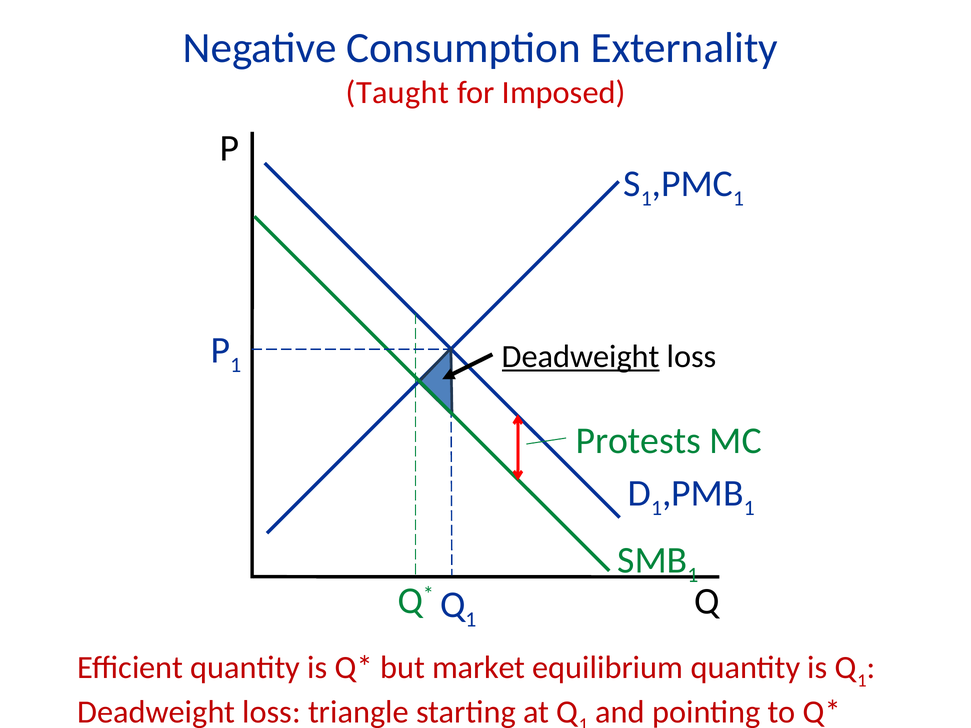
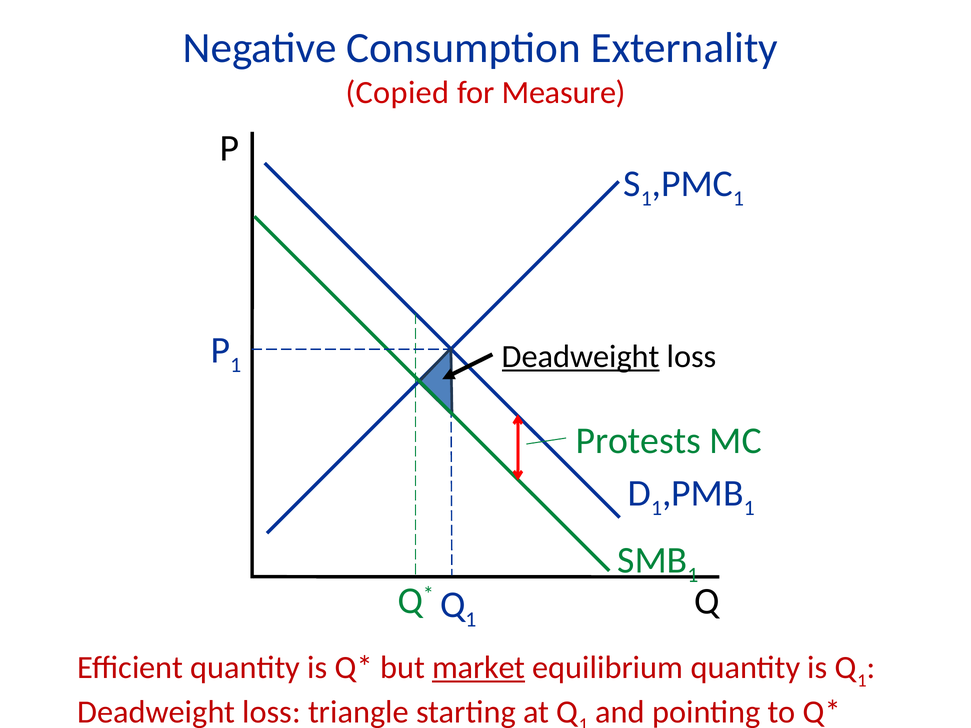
Taught: Taught -> Copied (397, 93)
Imposed: Imposed -> Measure (564, 93)
market underline: none -> present (479, 668)
